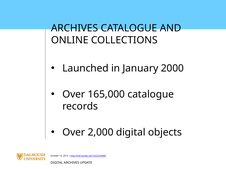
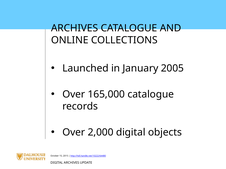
2000: 2000 -> 2005 (172, 68)
